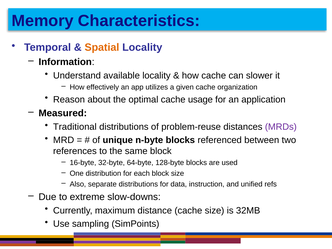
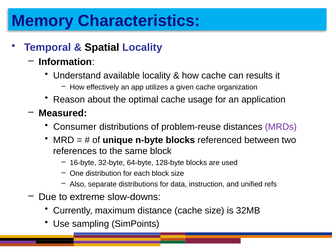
Spatial colour: orange -> black (102, 47)
slower: slower -> results (259, 76)
Traditional: Traditional -> Consumer (75, 127)
